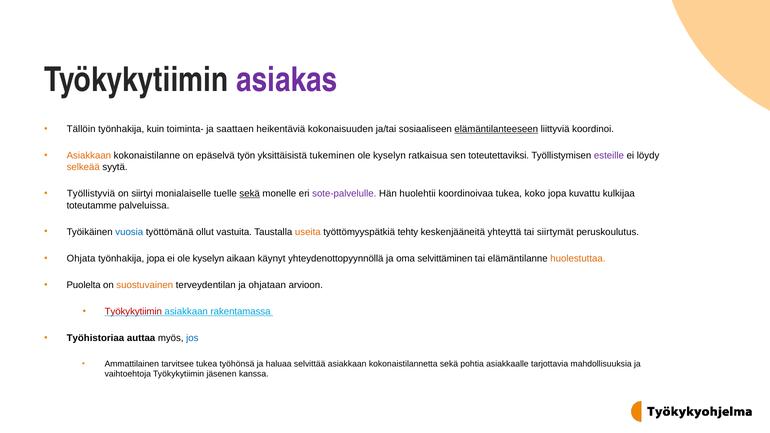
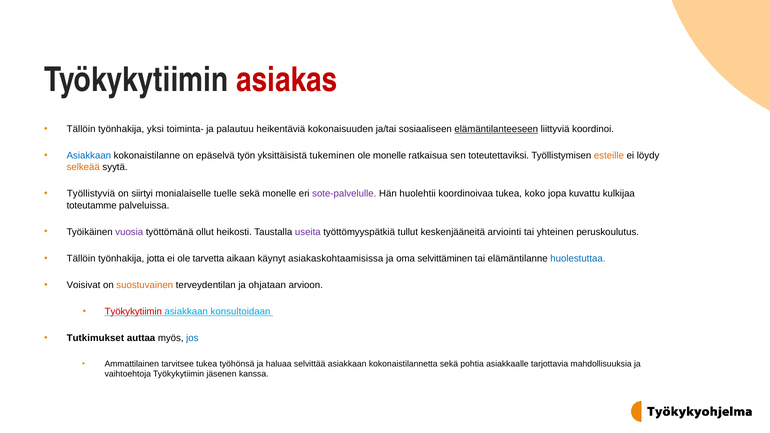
asiakas colour: purple -> red (287, 80)
kuin: kuin -> yksi (155, 129)
saattaen: saattaen -> palautuu (235, 129)
Asiakkaan colour: orange -> blue (89, 156)
kyselyn: kyselyn -> monelle (390, 156)
esteille colour: purple -> orange (609, 156)
sekä underline: present -> none (250, 194)
vuosia colour: blue -> purple (129, 232)
vastuita: vastuita -> heikosti (234, 232)
useita colour: orange -> purple (308, 232)
tehty: tehty -> tullut (408, 232)
yhteyttä: yhteyttä -> arviointi (504, 232)
siirtymät: siirtymät -> yhteinen (555, 232)
Ohjata: Ohjata -> Tällöin (81, 258)
työnhakija jopa: jopa -> jotta (156, 258)
ei ole kyselyn: kyselyn -> tarvetta (208, 258)
yhteydenottopyynnöllä: yhteydenottopyynnöllä -> asiakaskohtaamisissa (336, 258)
huolestuttaa colour: orange -> blue (578, 258)
Puolelta: Puolelta -> Voisivat (84, 285)
rakentamassa: rakentamassa -> konsultoidaan (241, 312)
Työhistoriaa: Työhistoriaa -> Tutkimukset (95, 338)
